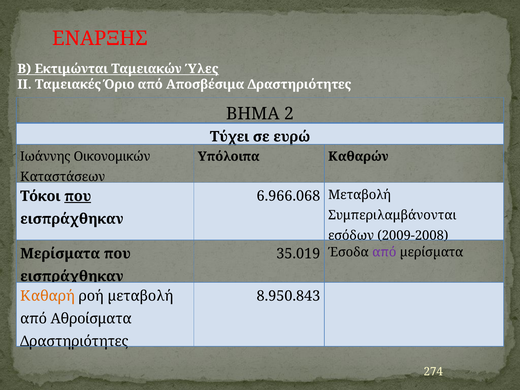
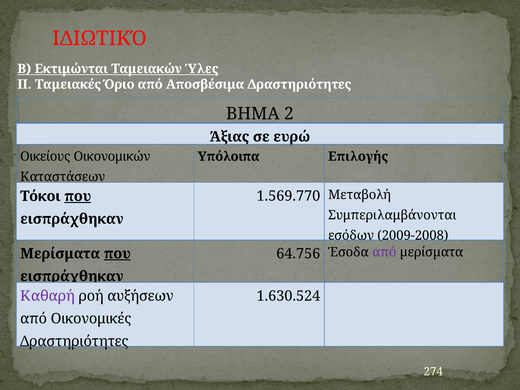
ΕΝΑΡΞΗΣ: ΕΝΑΡΞΗΣ -> ΙΔΙΩΤΙΚΌ (100, 38)
Τύχει: Τύχει -> Άξιας (230, 137)
Ιωάννης: Ιωάννης -> Οικείους (45, 156)
Καθαρών: Καθαρών -> Επιλογής (358, 156)
6.966.068: 6.966.068 -> 1.569.770 (288, 196)
που underline: none -> present (117, 254)
35.019: 35.019 -> 64.756 (298, 254)
Καθαρή colour: orange -> purple (47, 296)
ροή µεταβολή: µεταβολή -> αυξήσεων (140, 296)
8.950.843: 8.950.843 -> 1.630.524 (288, 296)
Αθροίσματα: Αθροίσματα -> Οικονομικές (91, 319)
